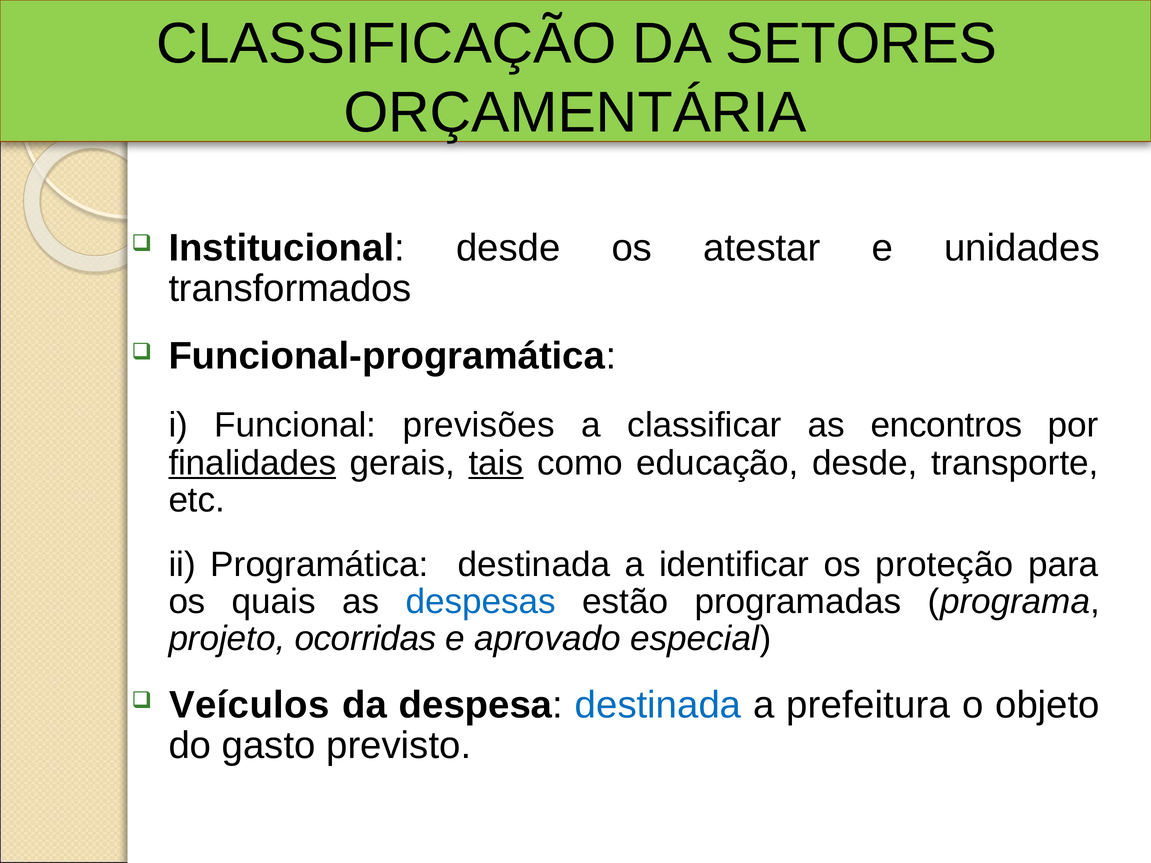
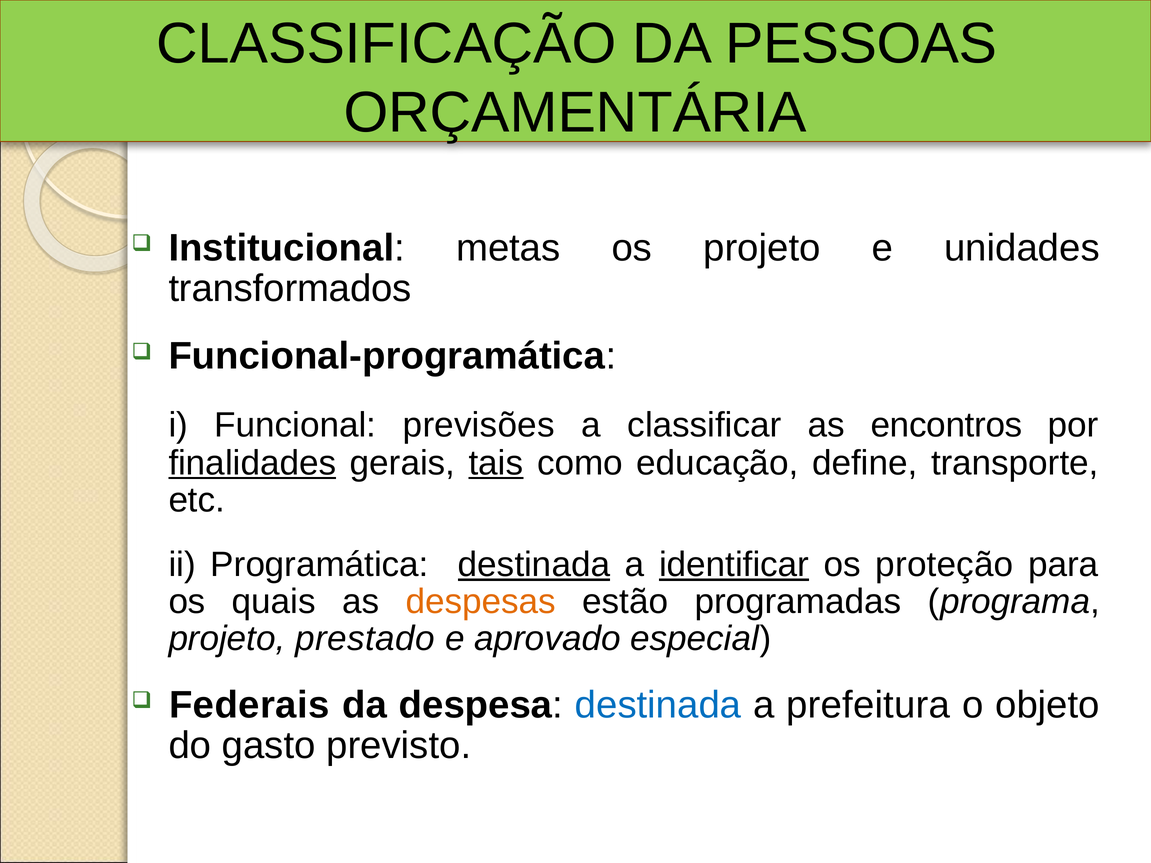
SETORES: SETORES -> PESSOAS (861, 44)
Institucional desde: desde -> metas (508, 248)
os atestar: atestar -> projeto (762, 248)
educação desde: desde -> define (865, 463)
destinada underline: none -> present (534, 565)
identificar underline: none -> present (734, 565)
despesas colour: blue -> orange (481, 602)
ocorridas: ocorridas -> prestado (365, 639)
Veículos: Veículos -> Federais (249, 705)
